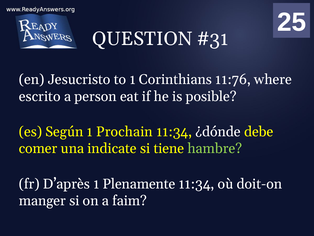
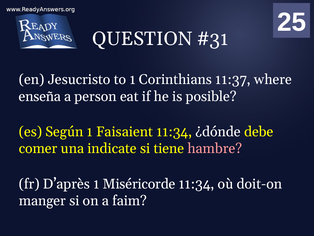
11:76: 11:76 -> 11:37 (233, 79)
escrito: escrito -> enseña (40, 96)
Prochain: Prochain -> Faisaient (125, 132)
hambre colour: light green -> pink (215, 148)
Plenamente: Plenamente -> Miséricorde (139, 184)
